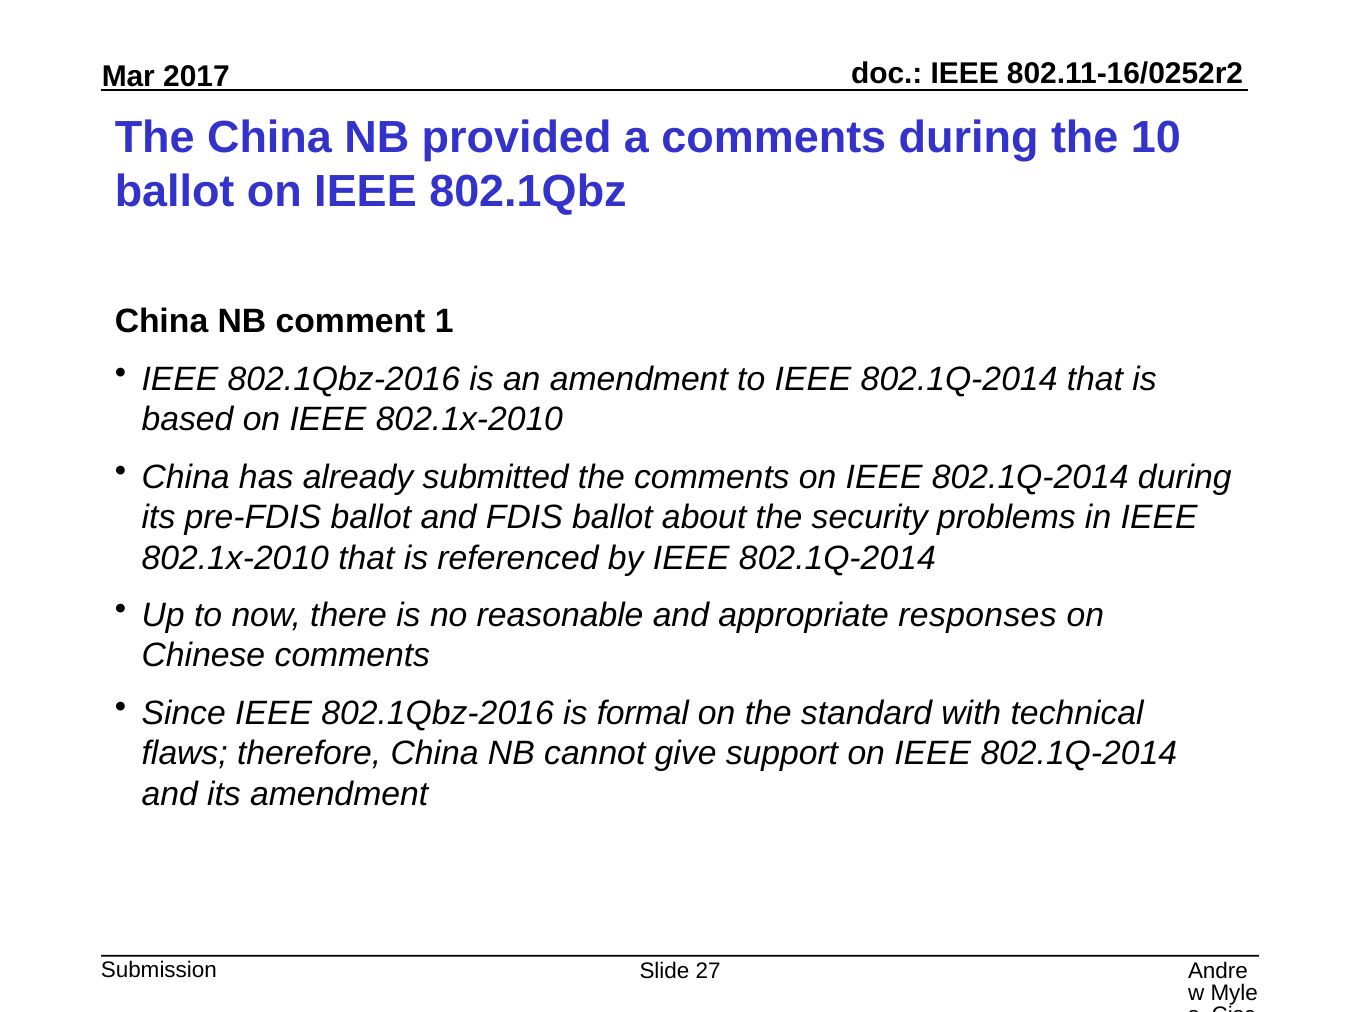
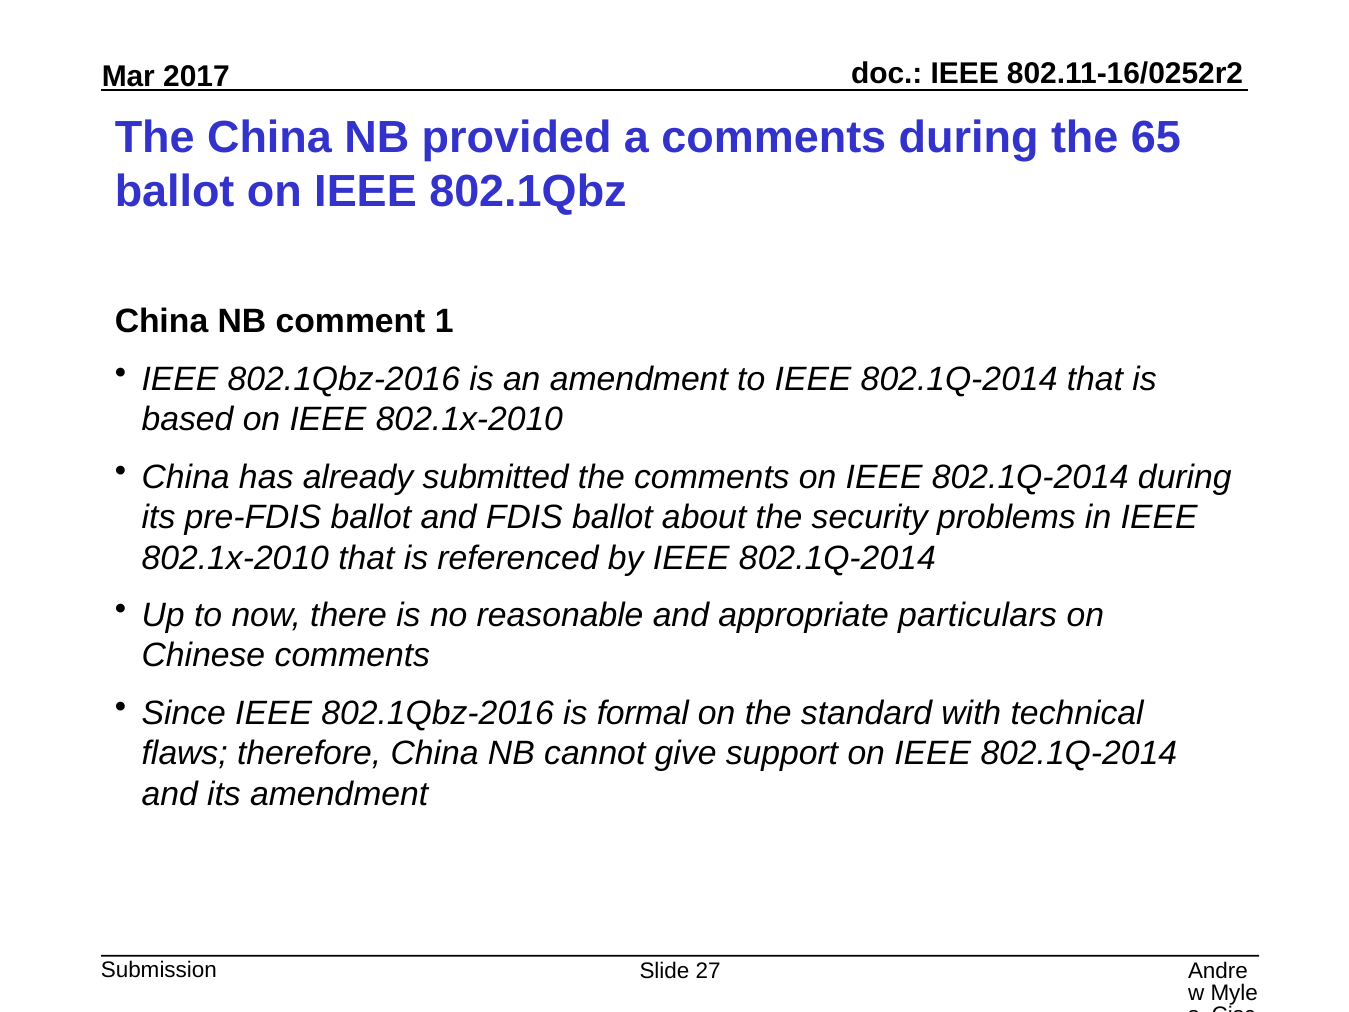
10: 10 -> 65 (1156, 138)
responses: responses -> particulars (978, 615)
